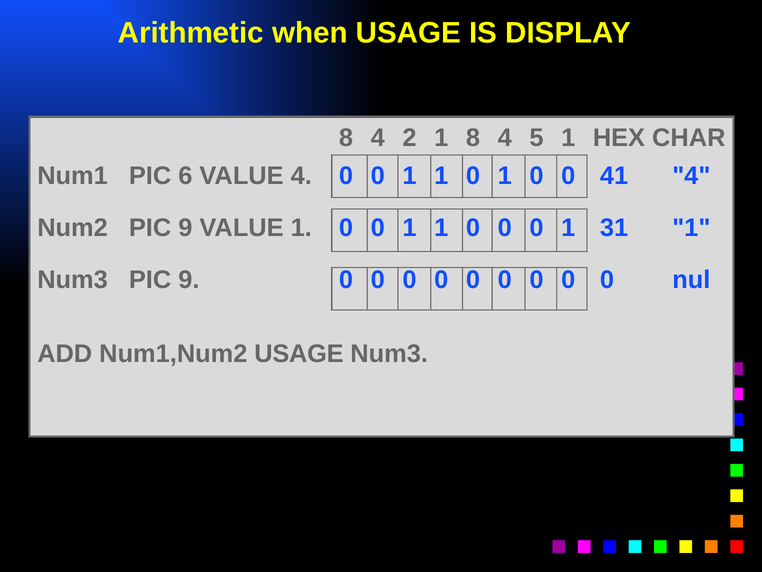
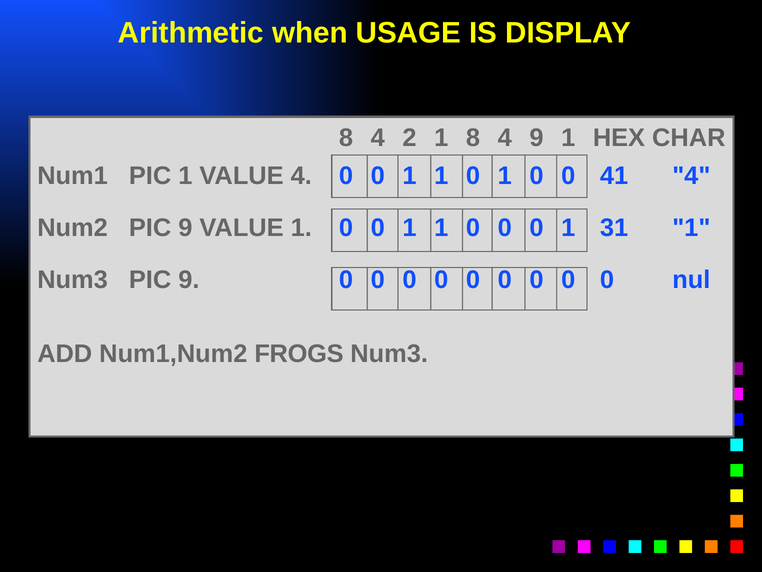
4 5: 5 -> 9 (536, 138)
PIC 6: 6 -> 1 (185, 176)
Num1,Num2 USAGE: USAGE -> FROGS (299, 353)
